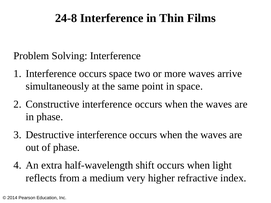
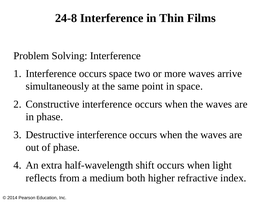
very: very -> both (136, 178)
